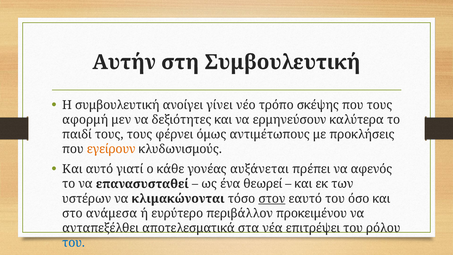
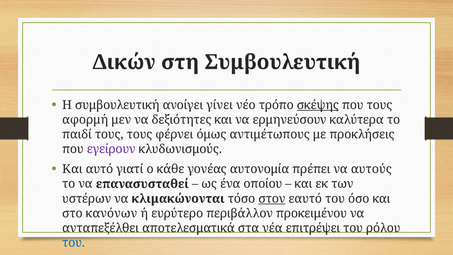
Αυτήν: Αυτήν -> Δικών (124, 62)
σκέψης underline: none -> present (318, 105)
εγείρουν colour: orange -> purple (111, 149)
αυξάνεται: αυξάνεται -> αυτονομία (260, 169)
αφενός: αφενός -> αυτούς (371, 169)
θεωρεί: θεωρεί -> οποίου (263, 184)
ανάμεσα: ανάμεσα -> κανόνων (111, 213)
